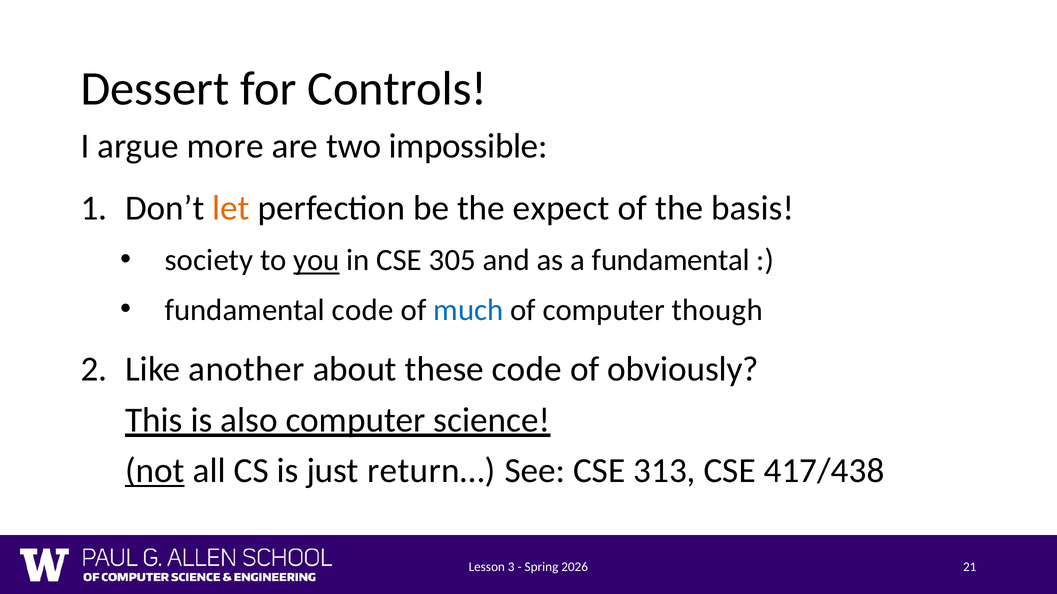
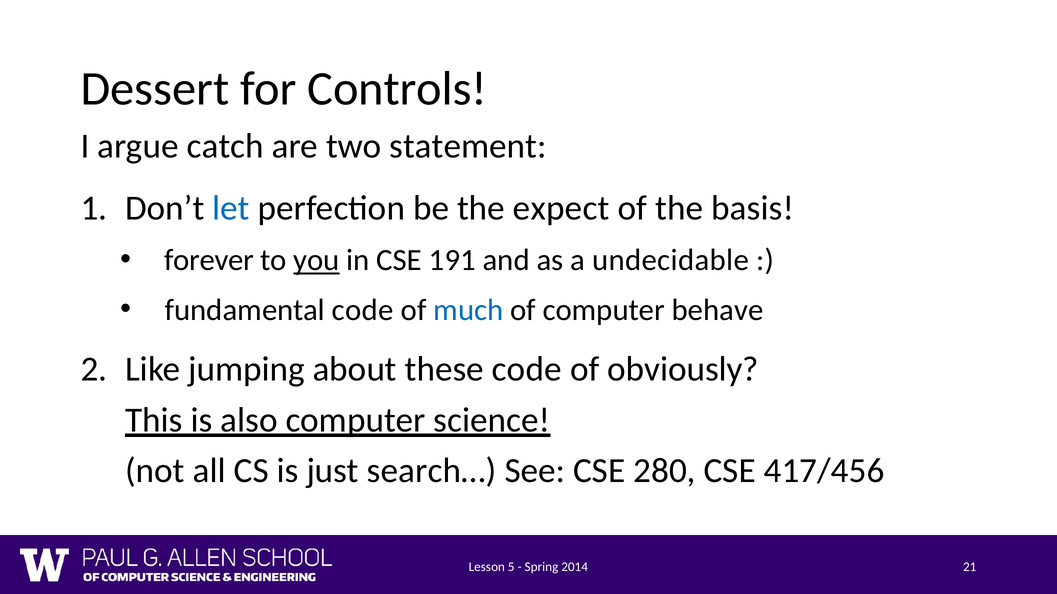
more: more -> catch (225, 146)
impossible: impossible -> statement (468, 146)
let colour: orange -> blue (231, 208)
society: society -> forever (209, 260)
305: 305 -> 191 (452, 260)
a fundamental: fundamental -> undecidable (671, 260)
though: though -> behave (718, 310)
another: another -> jumping (247, 370)
not underline: present -> none (155, 471)
return…: return… -> search… (431, 471)
313: 313 -> 280 (665, 471)
417/438: 417/438 -> 417/456 (824, 471)
3: 3 -> 5 (511, 568)
2026: 2026 -> 2014 (575, 568)
